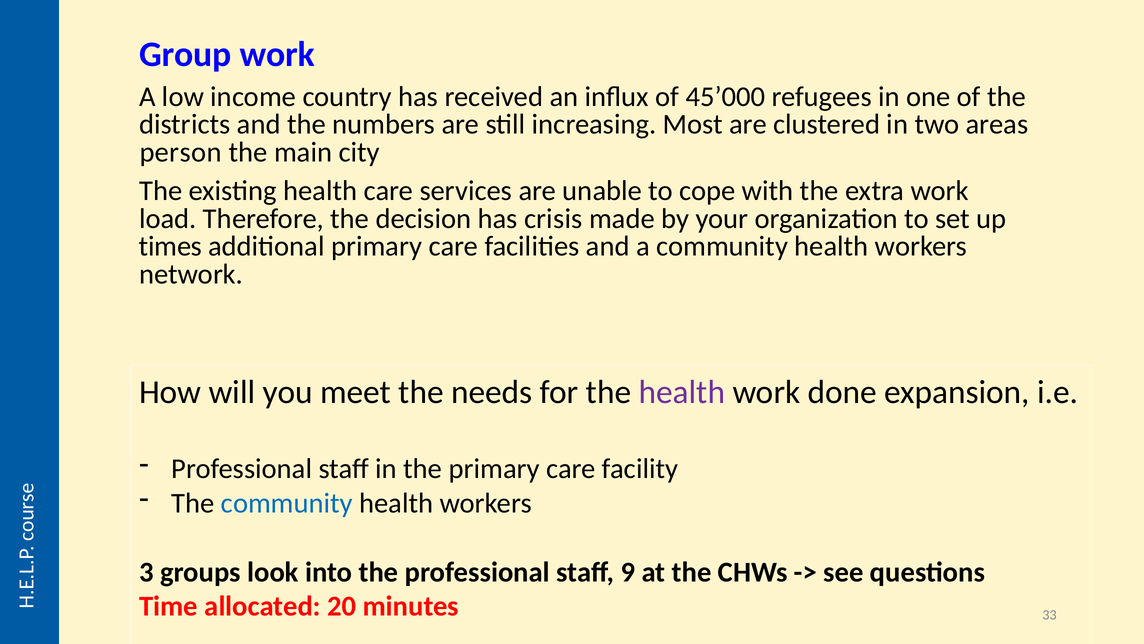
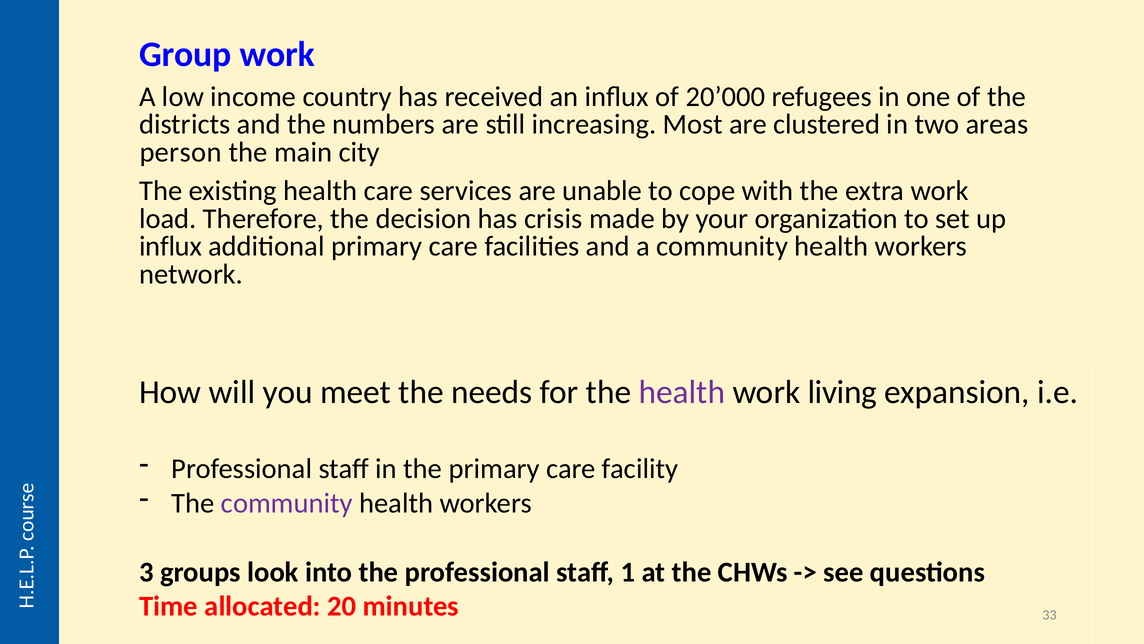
45’000: 45’000 -> 20’000 (725, 97)
times: times -> influx (171, 246)
done: done -> living (842, 392)
community colour: blue -> purple (287, 503)
9: 9 -> 1 (628, 572)
